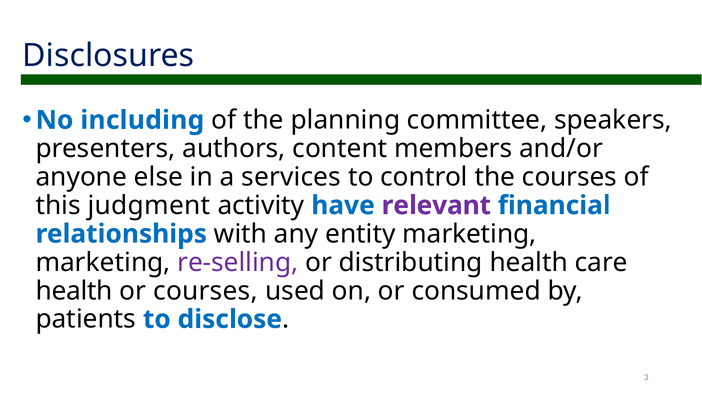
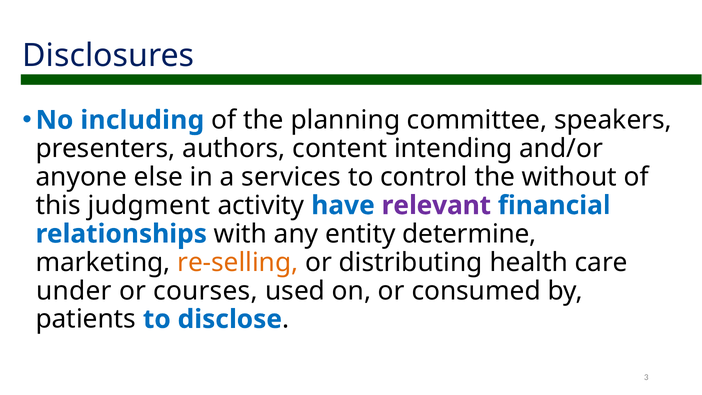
members: members -> intending (453, 149)
the courses: courses -> without (569, 177)
entity marketing: marketing -> determine (469, 234)
re-selling colour: purple -> orange (238, 262)
health: health -> under (74, 291)
